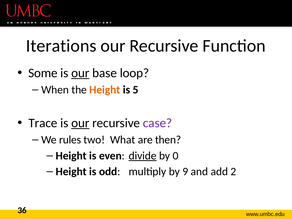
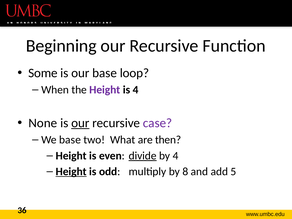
Iterations: Iterations -> Beginning (61, 46)
our underline: present -> none (80, 73)
Height colour: orange -> purple (105, 90)
is 5: 5 -> 4 (136, 90)
Trace: Trace -> None (43, 123)
We rules: rules -> base (70, 140)
by 0: 0 -> 4 (176, 156)
Height underline: none -> present (71, 172)
9: 9 -> 8 (185, 172)
2: 2 -> 5 (233, 172)
